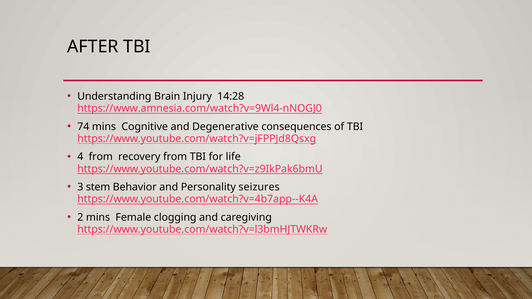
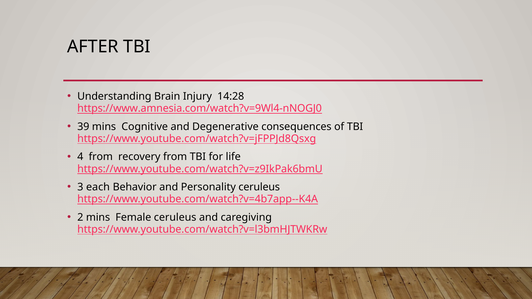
74: 74 -> 39 (83, 127)
stem: stem -> each (98, 187)
Personality seizures: seizures -> ceruleus (259, 187)
Female clogging: clogging -> ceruleus (175, 217)
